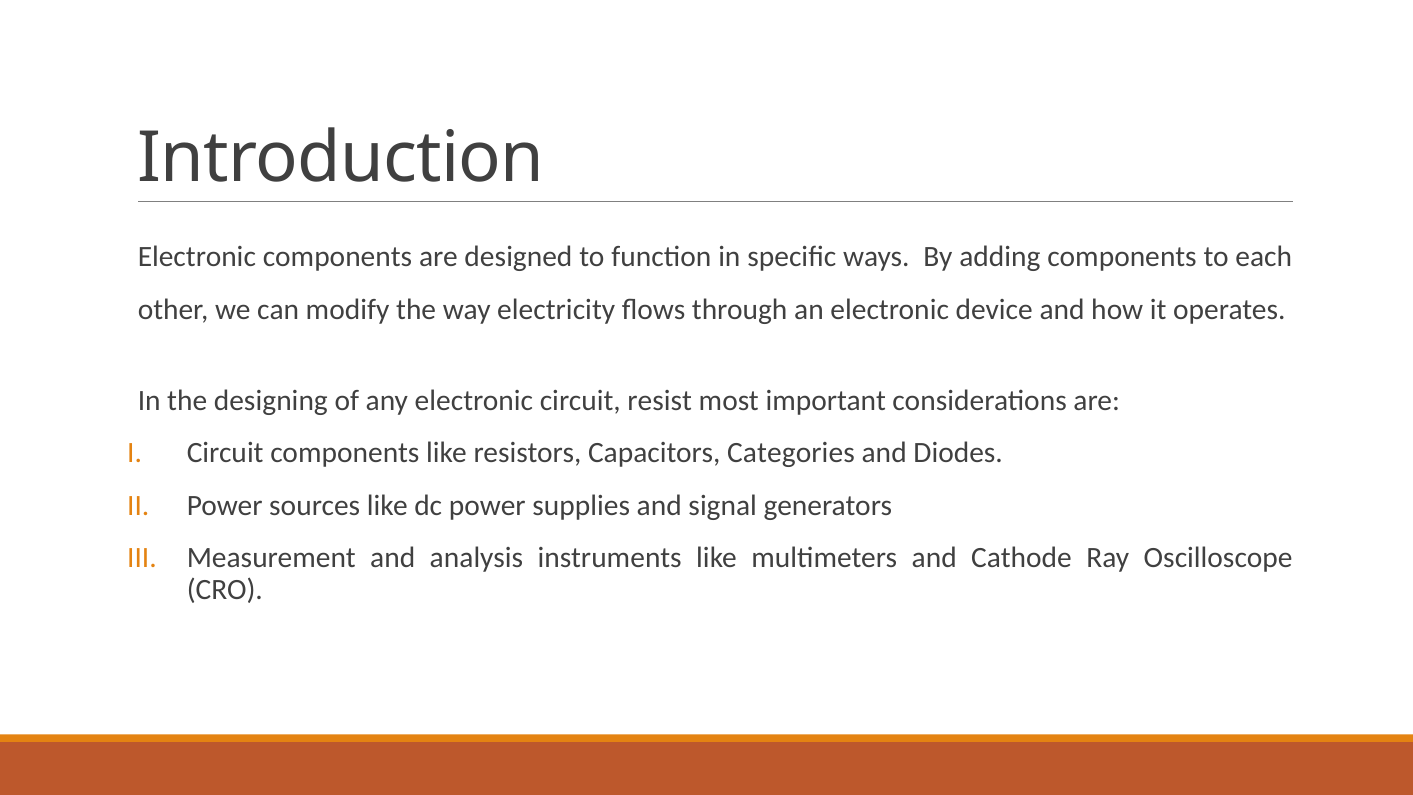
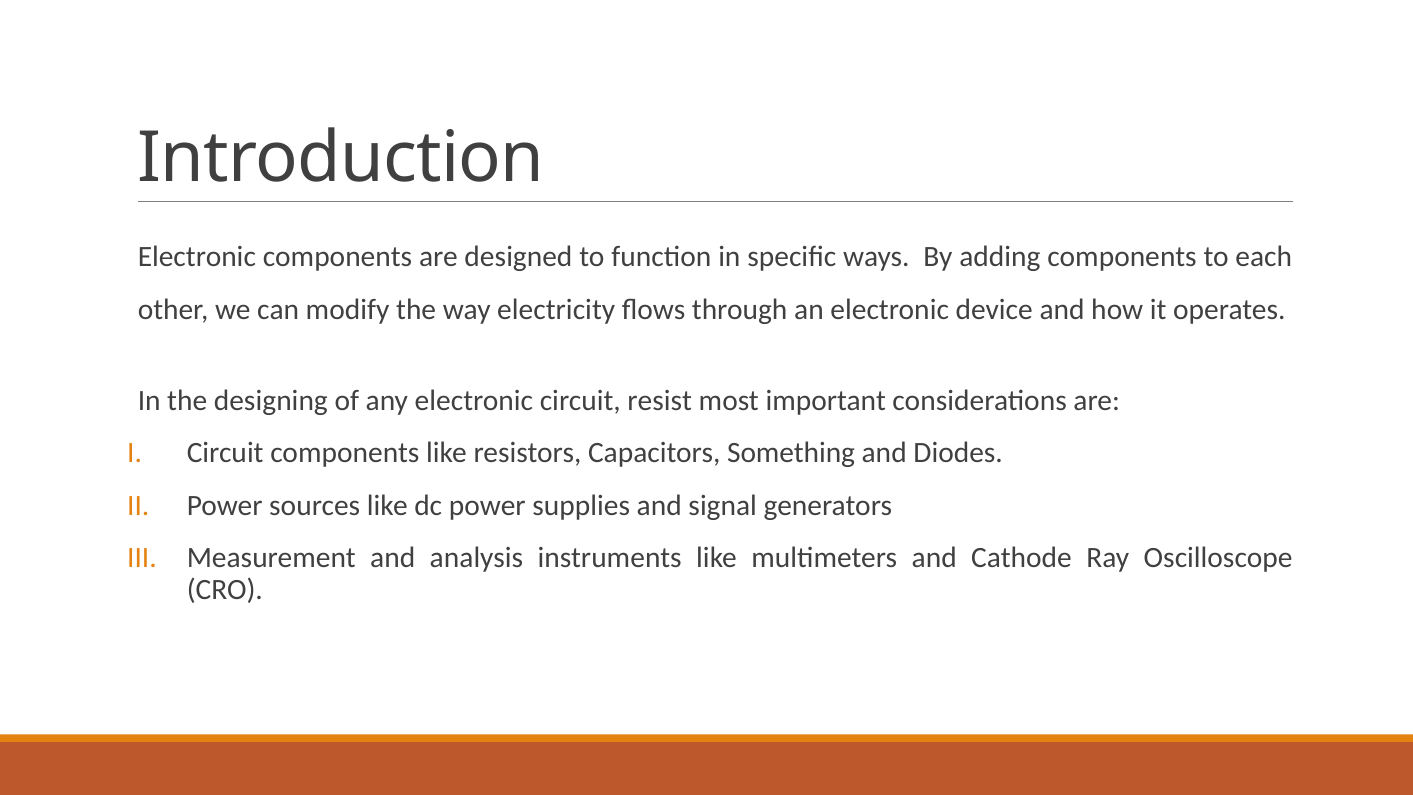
Categories: Categories -> Something (791, 453)
